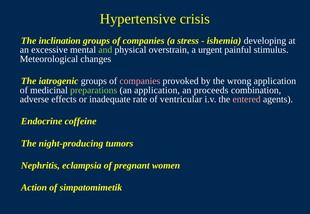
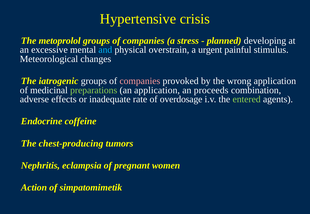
inclination: inclination -> metoprolol (60, 41)
ishemia: ishemia -> planned (224, 41)
and colour: light green -> light blue (105, 50)
ventricular: ventricular -> overdosage (181, 100)
entered colour: pink -> light green (247, 100)
night-producing: night-producing -> chest-producing (71, 144)
